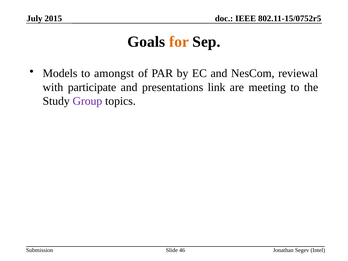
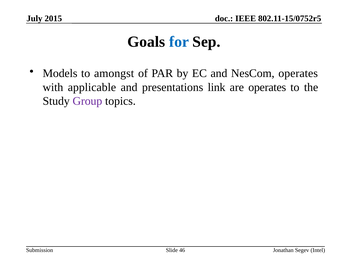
for colour: orange -> blue (179, 42)
NesCom reviewal: reviewal -> operates (298, 73)
participate: participate -> applicable (92, 87)
are meeting: meeting -> operates (267, 87)
